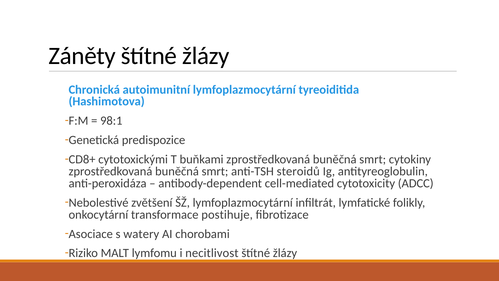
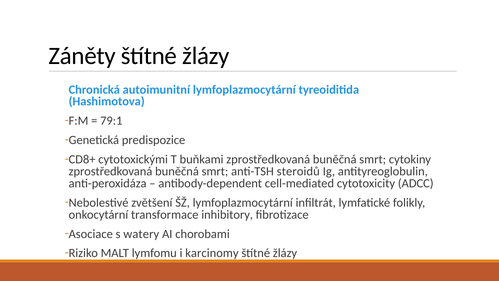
98:1: 98:1 -> 79:1 (111, 121)
postihuje: postihuje -> inhibitory (227, 214)
necitlivost: necitlivost -> karcinomy (212, 253)
